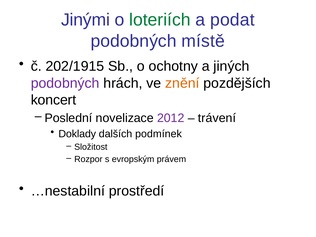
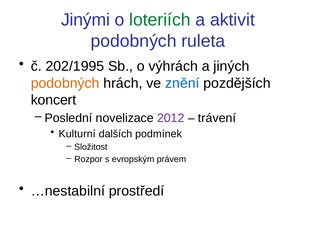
podat: podat -> aktivit (232, 20)
místě: místě -> ruleta (203, 41)
202/1915: 202/1915 -> 202/1995 (75, 66)
ochotny: ochotny -> výhrách (173, 66)
podobných colour: purple -> orange (65, 83)
znění colour: orange -> blue (182, 83)
Doklady: Doklady -> Kulturní (77, 134)
